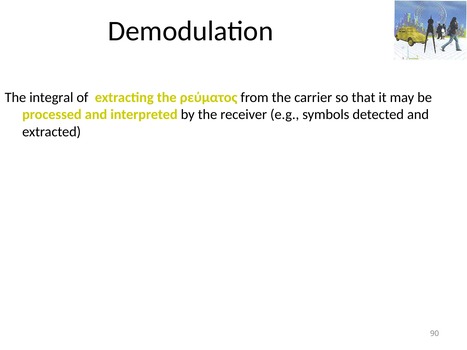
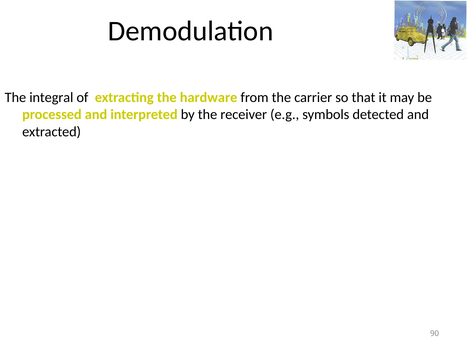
ρεύματος: ρεύματος -> hardware (209, 98)
